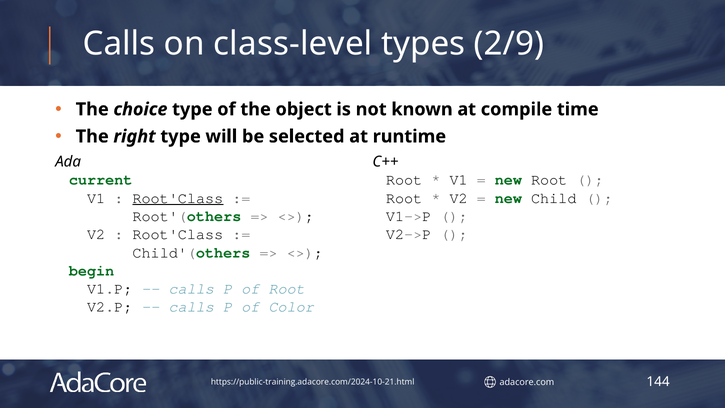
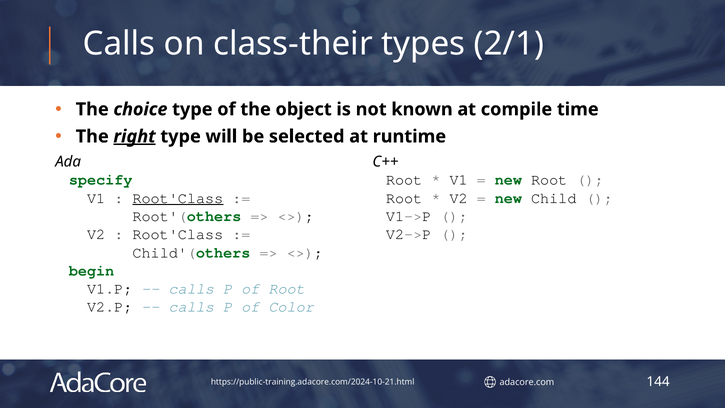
class-level: class-level -> class-their (293, 44)
2/9: 2/9 -> 2/1 (509, 44)
right underline: none -> present (135, 136)
current: current -> specify (101, 180)
